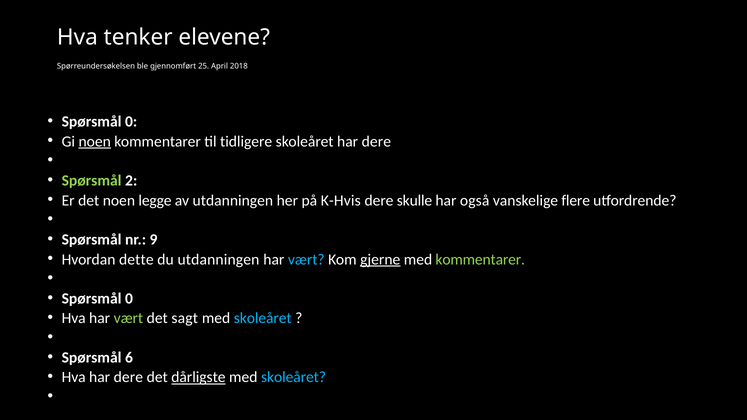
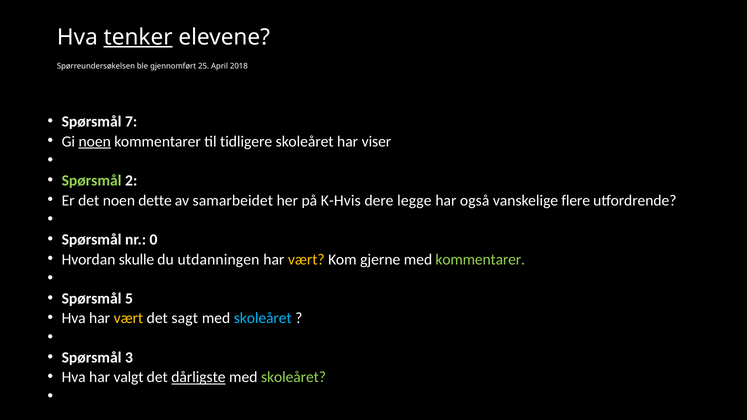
tenker underline: none -> present (138, 37)
0: 0 -> 7 (131, 122)
skoleåret har dere: dere -> viser (376, 141)
legge: legge -> dette (155, 200)
av utdanningen: utdanningen -> samarbeidet (233, 200)
skulle: skulle -> legge (414, 200)
9: 9 -> 0 (154, 240)
dette: dette -> skulle (136, 259)
vært colour: light blue -> yellow (306, 259)
gjerne underline: present -> none (380, 259)
0: 0 -> 5 (129, 299)
vært colour: light green -> yellow (128, 319)
6: 6 -> 3 (129, 358)
Hva har dere: dere -> valgt (128, 378)
skoleåret colour: light blue -> light green (294, 378)
